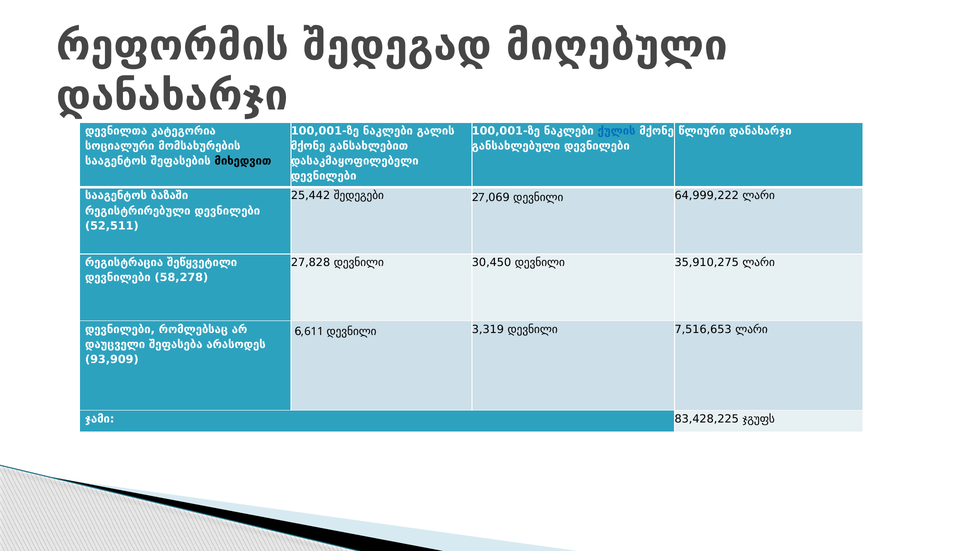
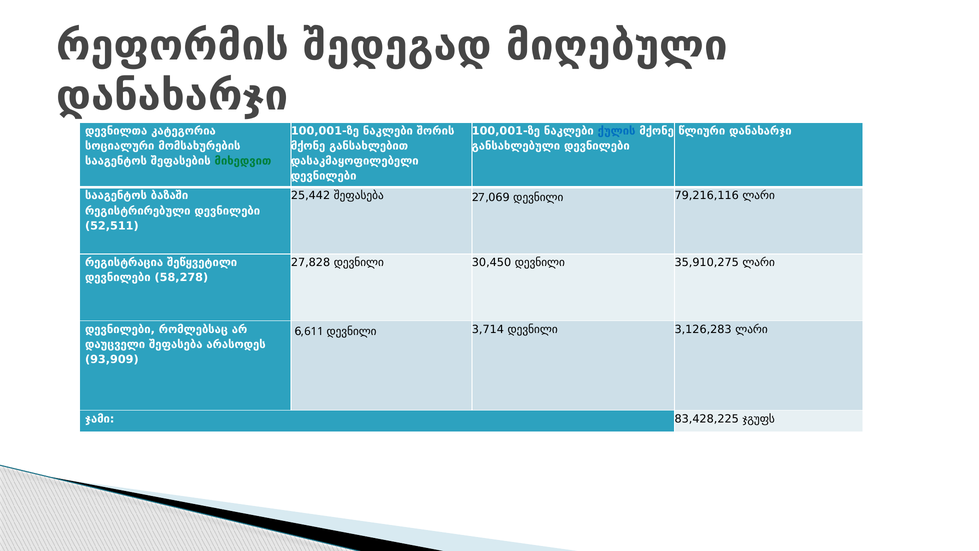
გალის: გალის -> შორის (436, 131)
მიხედვით colour: black -> green (243, 161)
25,442 შედეგები: შედეგები -> შეფასება (359, 196)
64,999,222: 64,999,222 -> 79,216,116 (707, 196)
3,319: 3,319 -> 3,714 (488, 329)
7,516,653: 7,516,653 -> 3,126,283 (703, 329)
